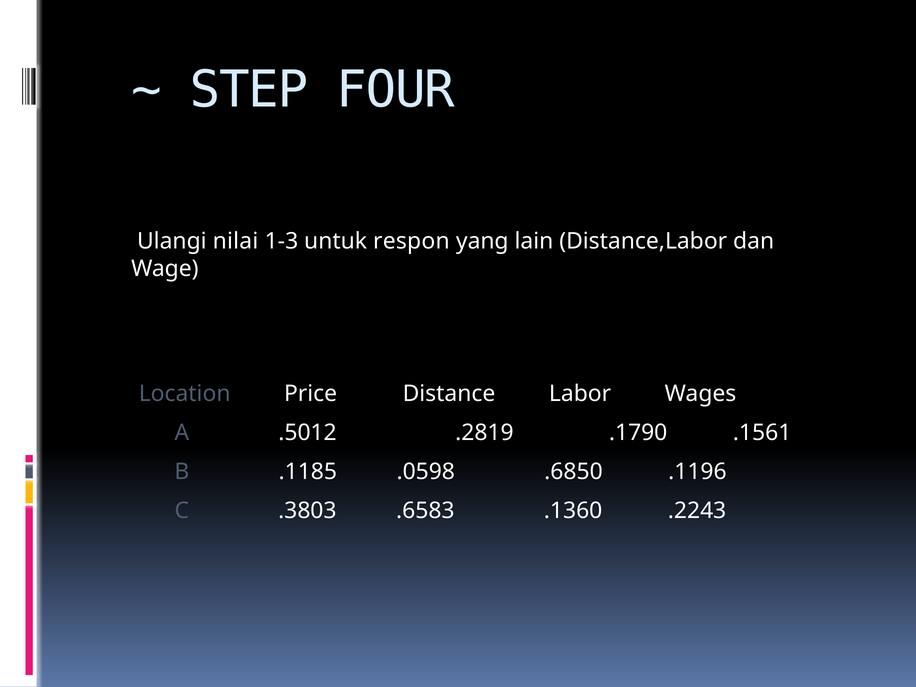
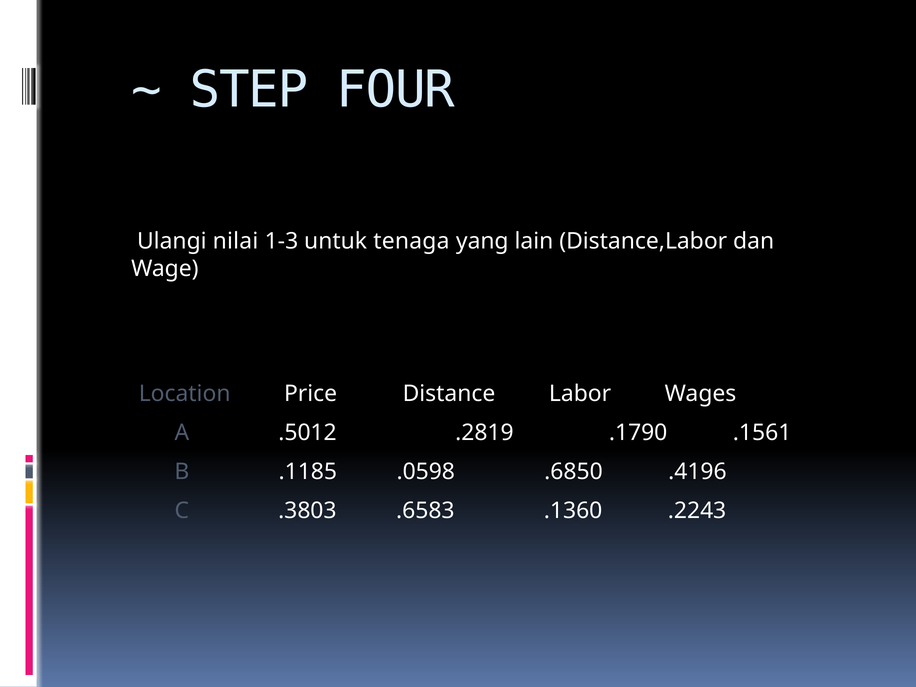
respon: respon -> tenaga (411, 241)
.1196: .1196 -> .4196 (697, 472)
